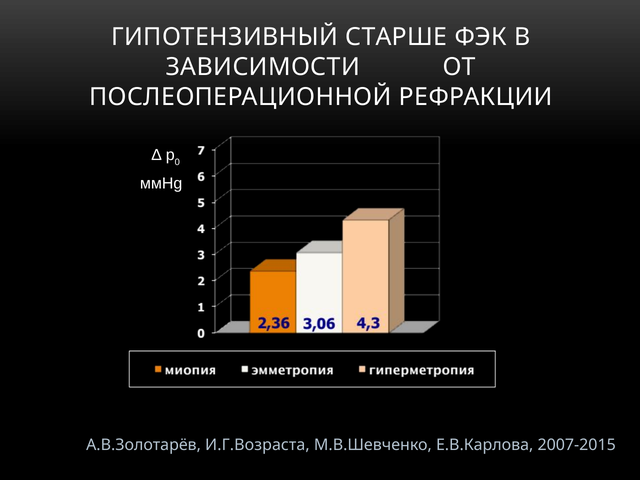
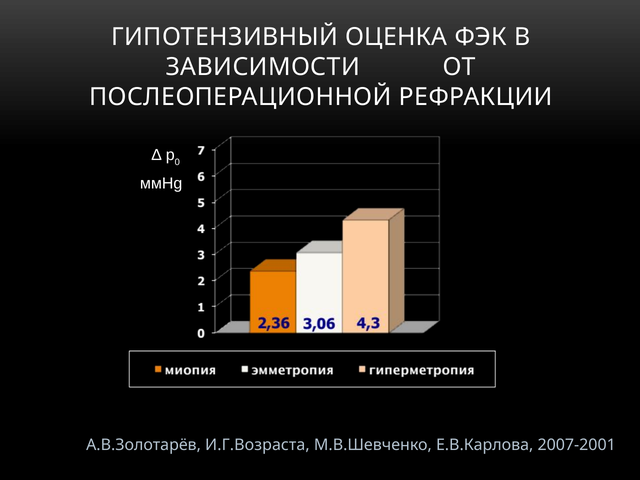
СТАРШЕ: СТАРШЕ -> ОЦЕНКА (396, 37)
2007-2015: 2007-2015 -> 2007-2001 (577, 445)
